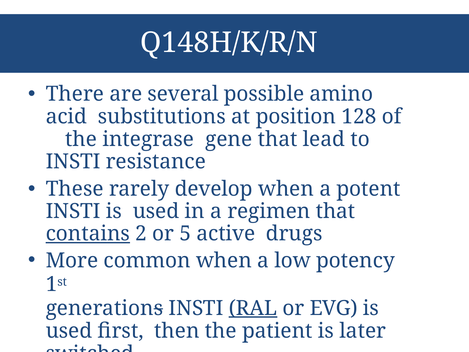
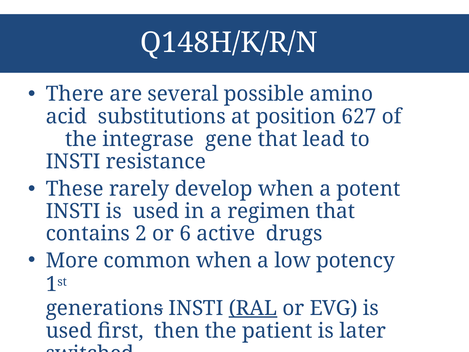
128: 128 -> 627 (359, 117)
contains underline: present -> none (88, 233)
5: 5 -> 6 (185, 233)
